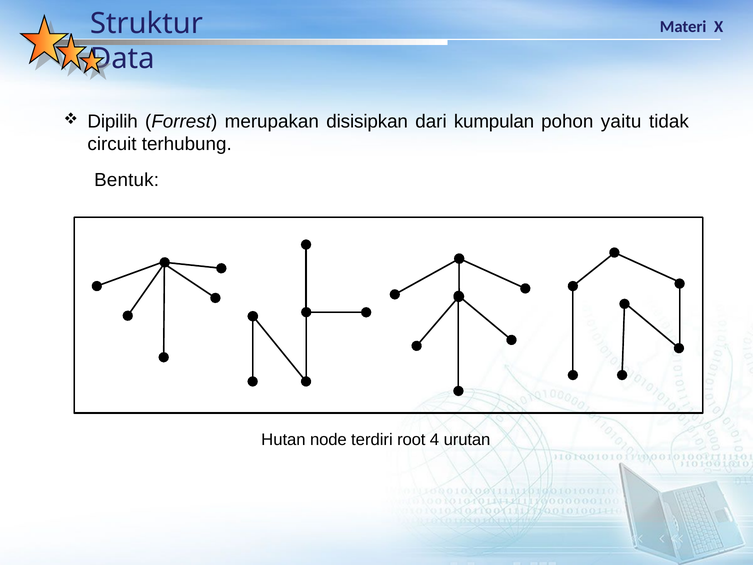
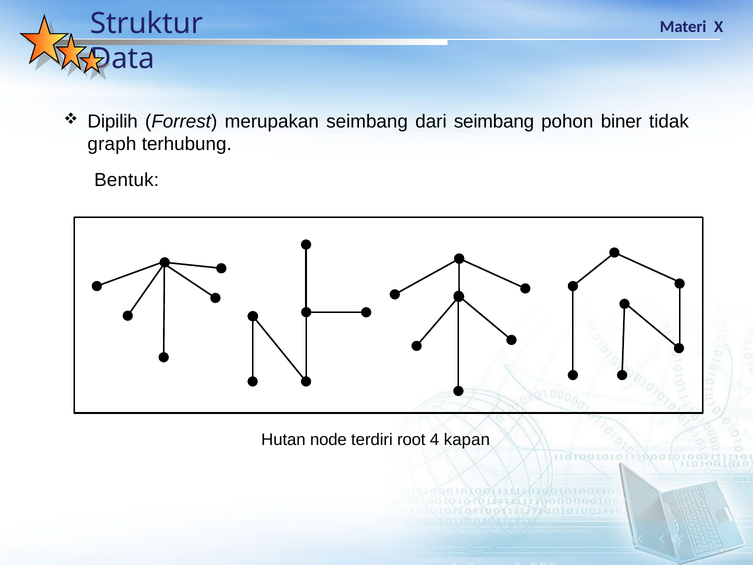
merupakan disisipkan: disisipkan -> seimbang (367, 122)
dari kumpulan: kumpulan -> seimbang (494, 122)
yaitu: yaitu -> biner (621, 122)
circuit: circuit -> graph (112, 144)
urutan: urutan -> kapan (467, 440)
